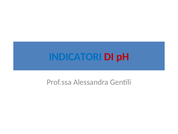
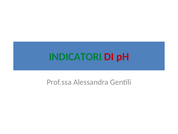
INDICATORI colour: blue -> green (75, 57)
